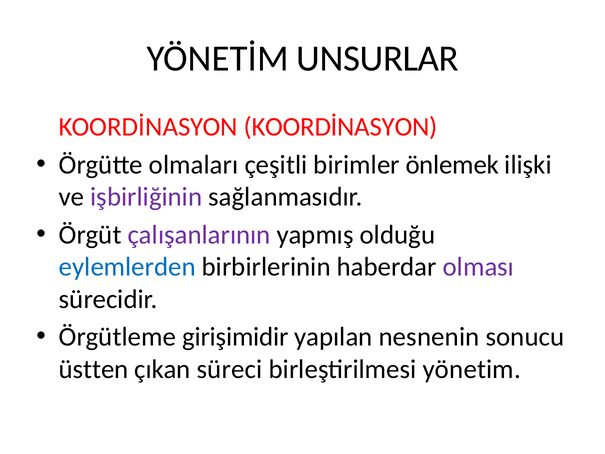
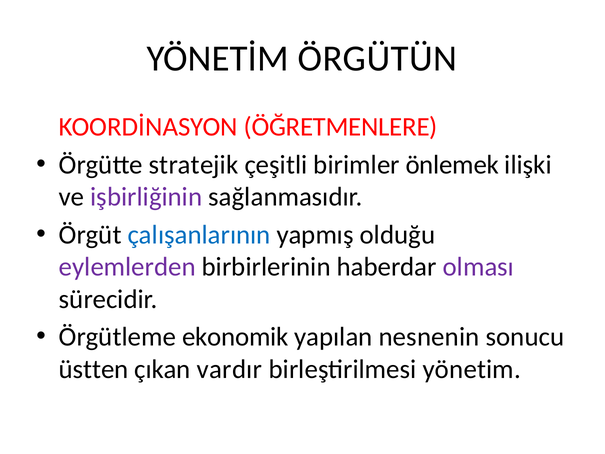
UNSURLAR: UNSURLAR -> ÖRGÜTÜN (377, 59)
KOORDİNASYON KOORDİNASYON: KOORDİNASYON -> ÖĞRETMENLERE (341, 127)
olmaları: olmaları -> stratejik (194, 165)
çalışanlarının colour: purple -> blue (199, 235)
eylemlerden colour: blue -> purple (127, 267)
girişimidir: girişimidir -> ekonomik (235, 337)
süreci: süreci -> vardır (230, 369)
